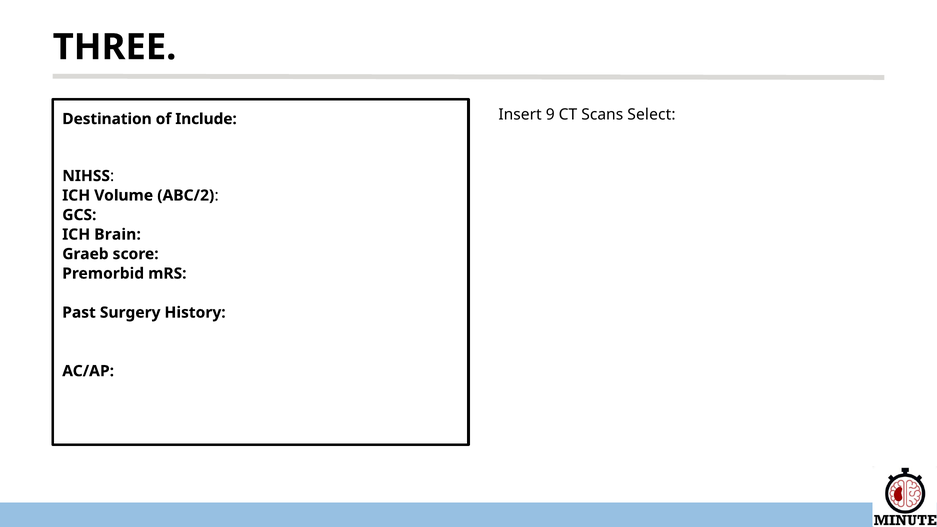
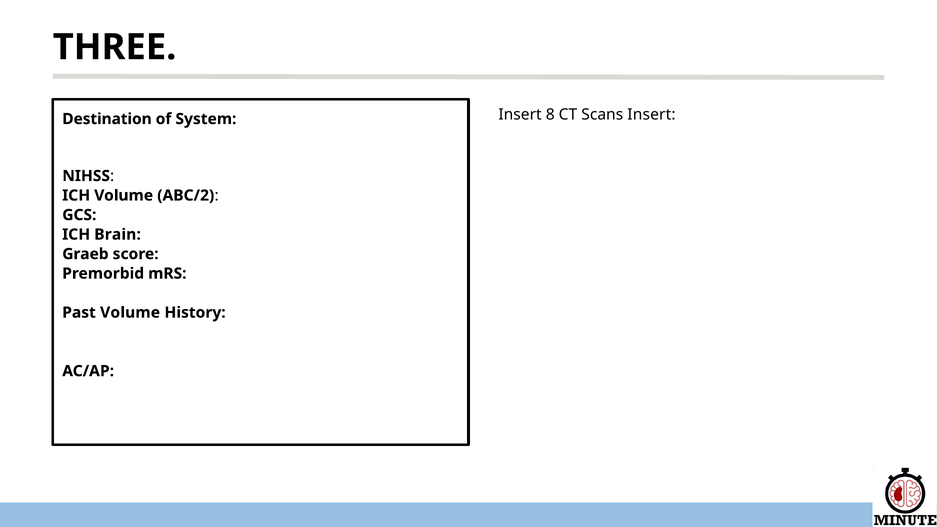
9: 9 -> 8 (550, 114)
Scans Select: Select -> Insert (651, 114)
Include: Include -> System (206, 119)
Past Surgery: Surgery -> Volume (130, 313)
